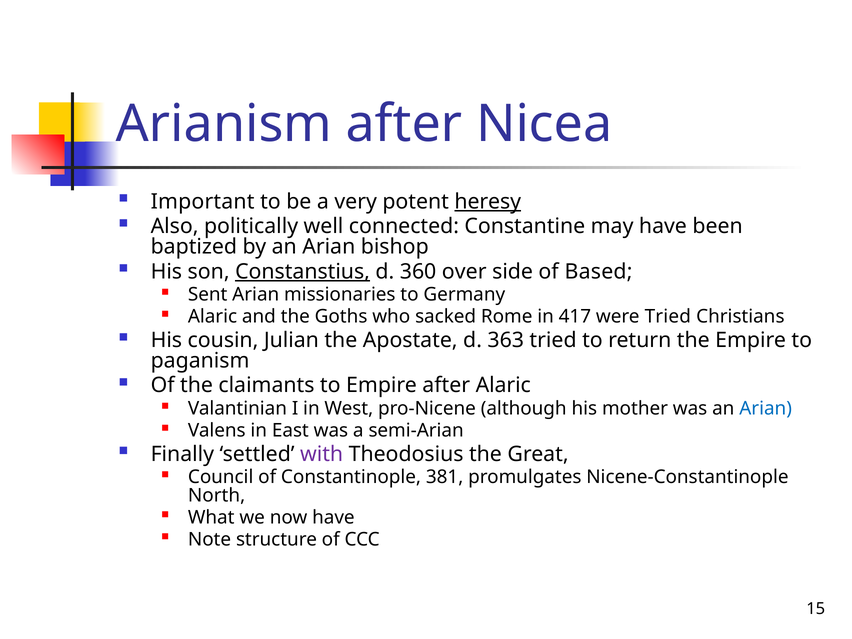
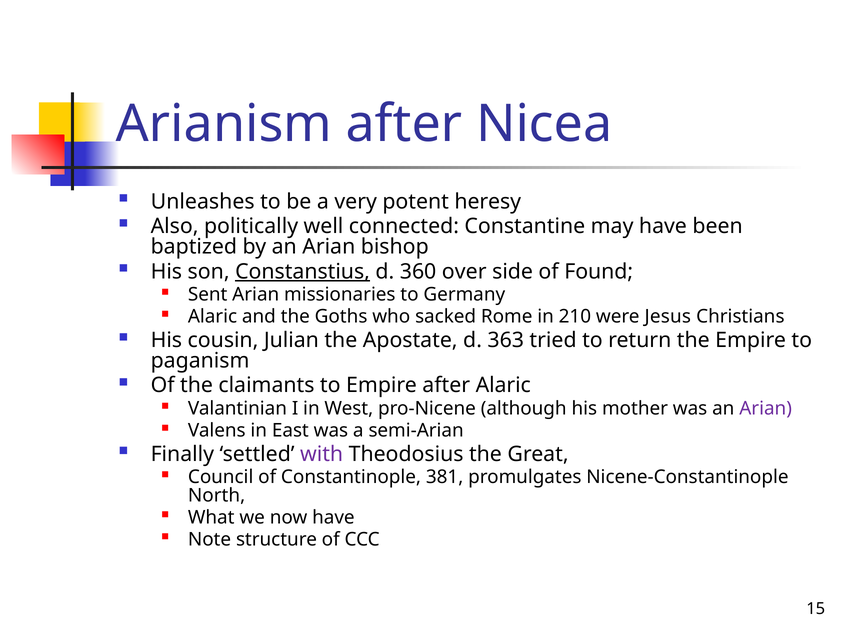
Important: Important -> Unleashes (203, 202)
heresy underline: present -> none (488, 202)
Based: Based -> Found (599, 272)
417: 417 -> 210 (575, 317)
were Tried: Tried -> Jesus (668, 317)
Arian colour: blue -> purple (766, 409)
